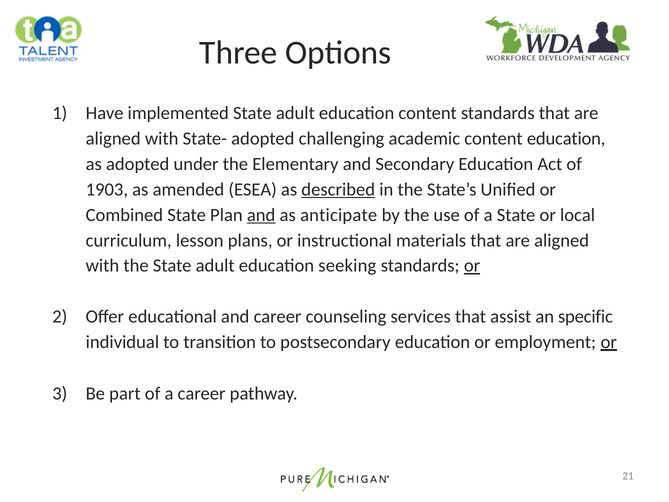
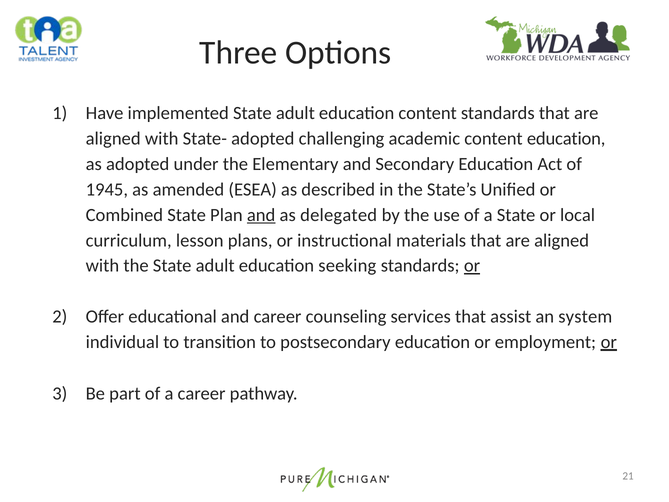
1903: 1903 -> 1945 (107, 189)
described underline: present -> none (338, 189)
anticipate: anticipate -> delegated (339, 215)
specific: specific -> system (585, 317)
